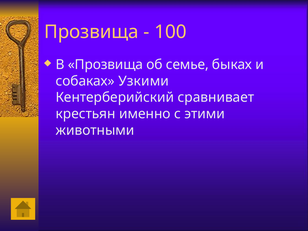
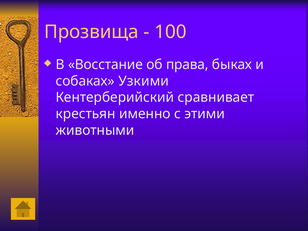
В Прозвища: Прозвища -> Восстание (105, 65)
семье: семье -> права (187, 65)
